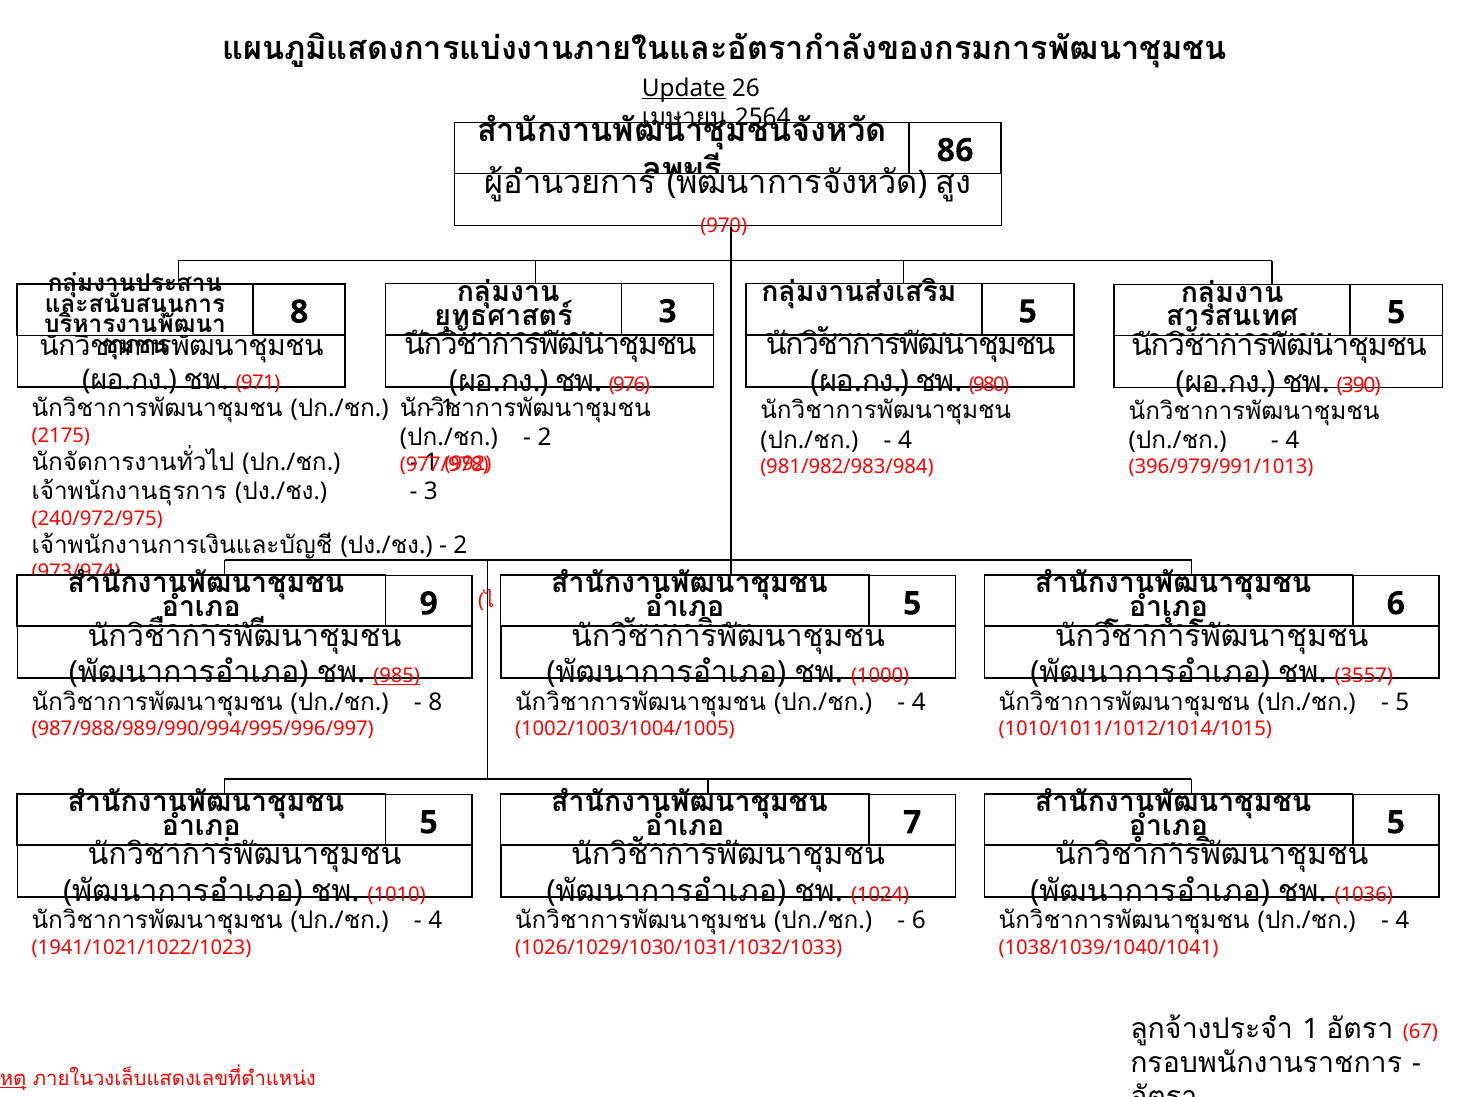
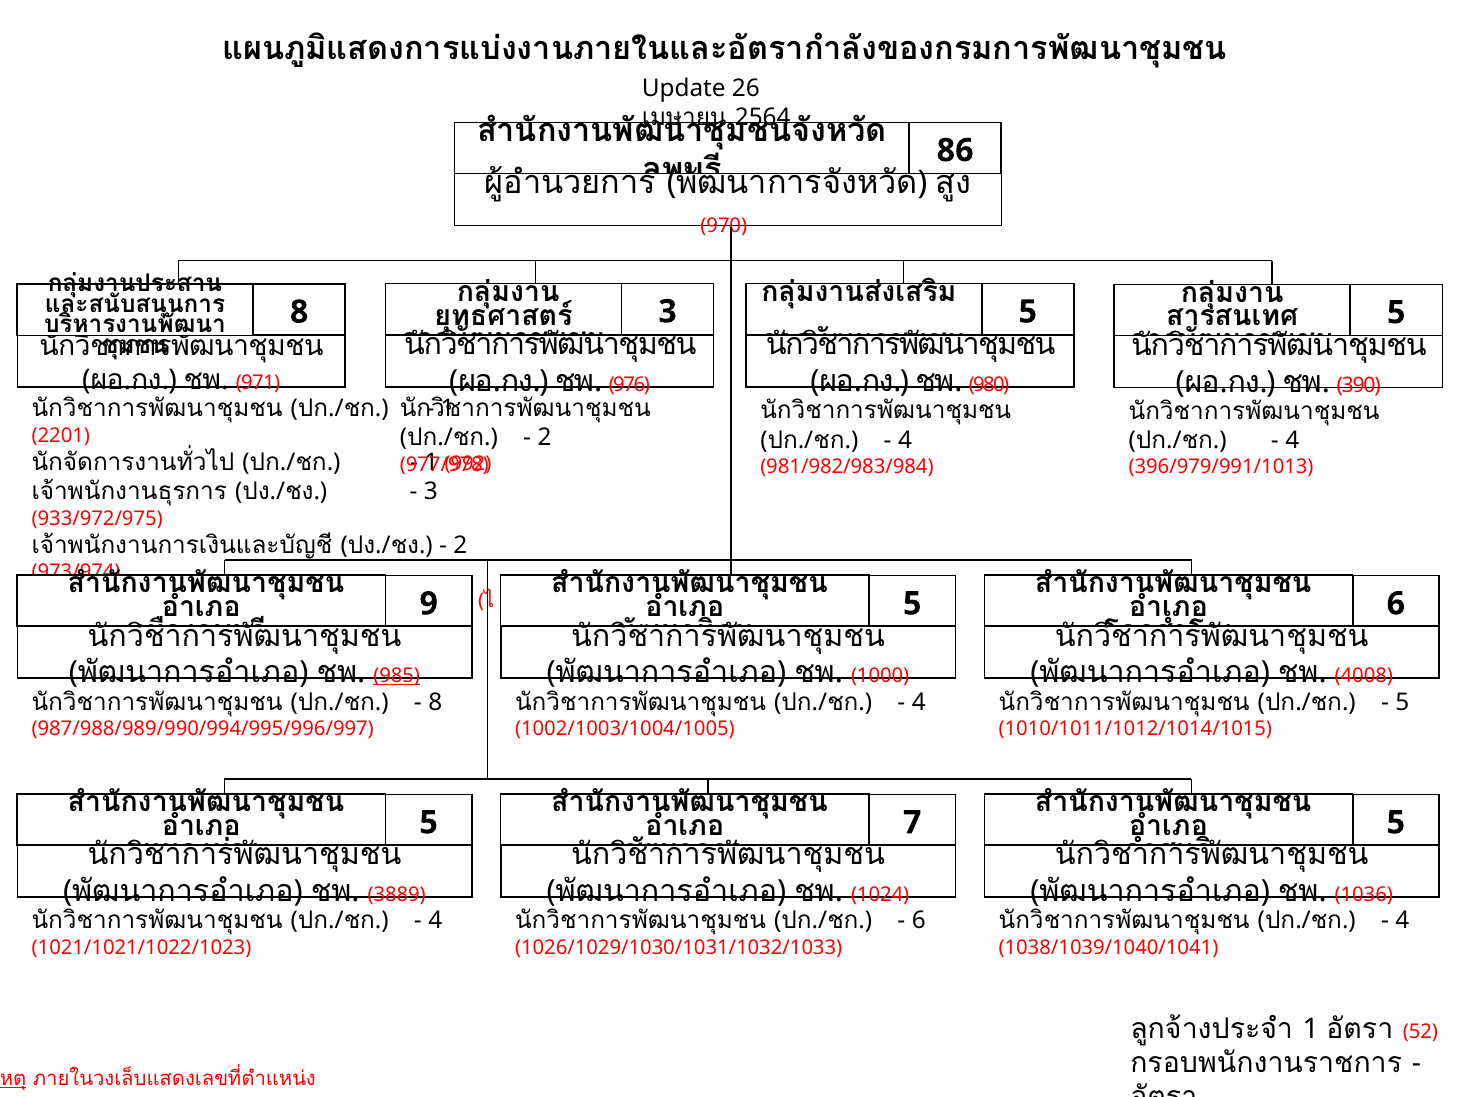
Update underline: present -> none (684, 88)
2175: 2175 -> 2201 (61, 435)
240/972/975: 240/972/975 -> 933/972/975 (97, 518)
3557: 3557 -> 4008 (1364, 676)
1010: 1010 -> 3889 (397, 894)
1941/1021/1022/1023: 1941/1021/1022/1023 -> 1021/1021/1022/1023 (142, 947)
67: 67 -> 52 (1420, 1031)
